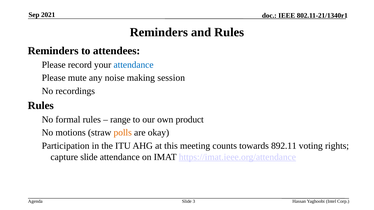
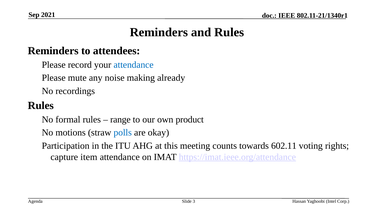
session: session -> already (171, 78)
polls colour: orange -> blue (123, 133)
892.11: 892.11 -> 602.11 (284, 146)
capture slide: slide -> item (89, 157)
